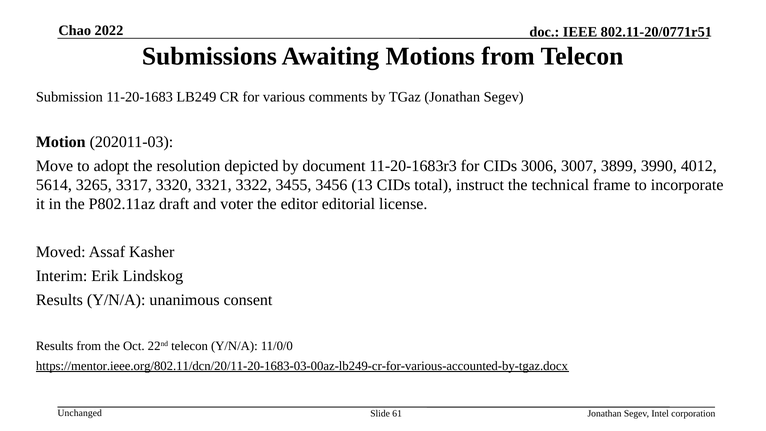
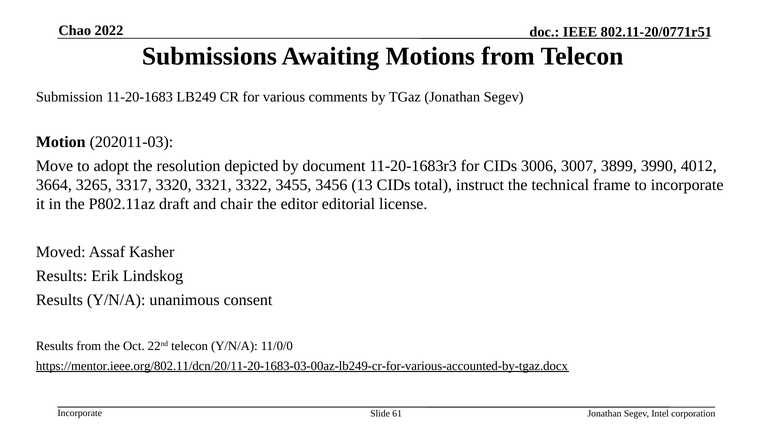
5614: 5614 -> 3664 (54, 185)
voter: voter -> chair (237, 204)
Interim: Interim -> Results (62, 276)
Unchanged: Unchanged -> Incorporate (80, 413)
